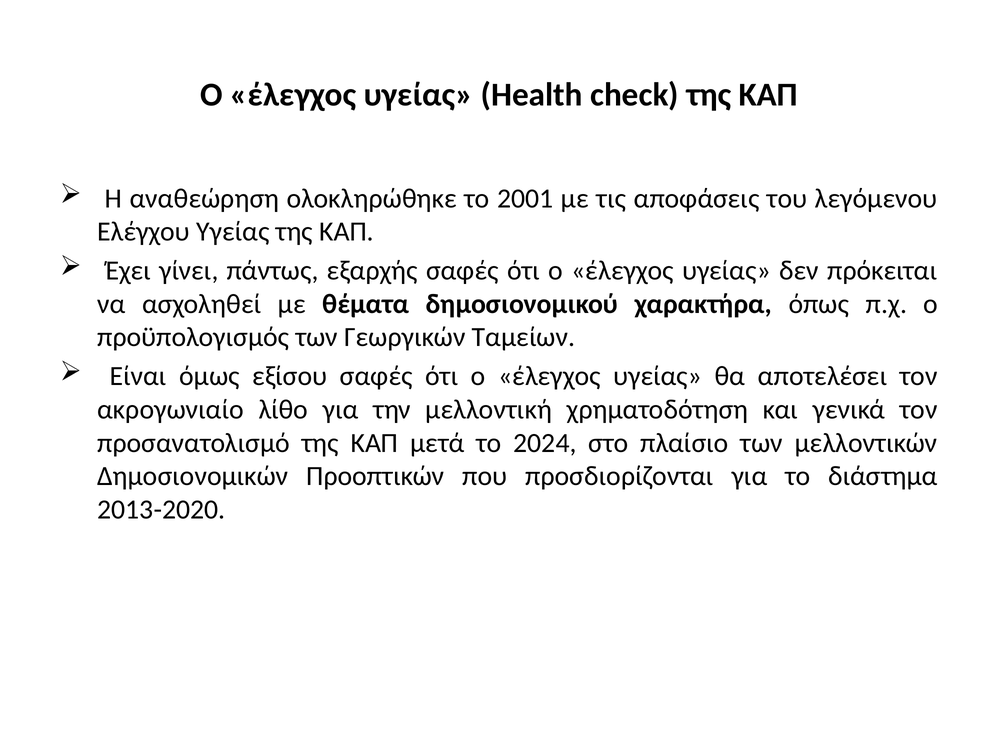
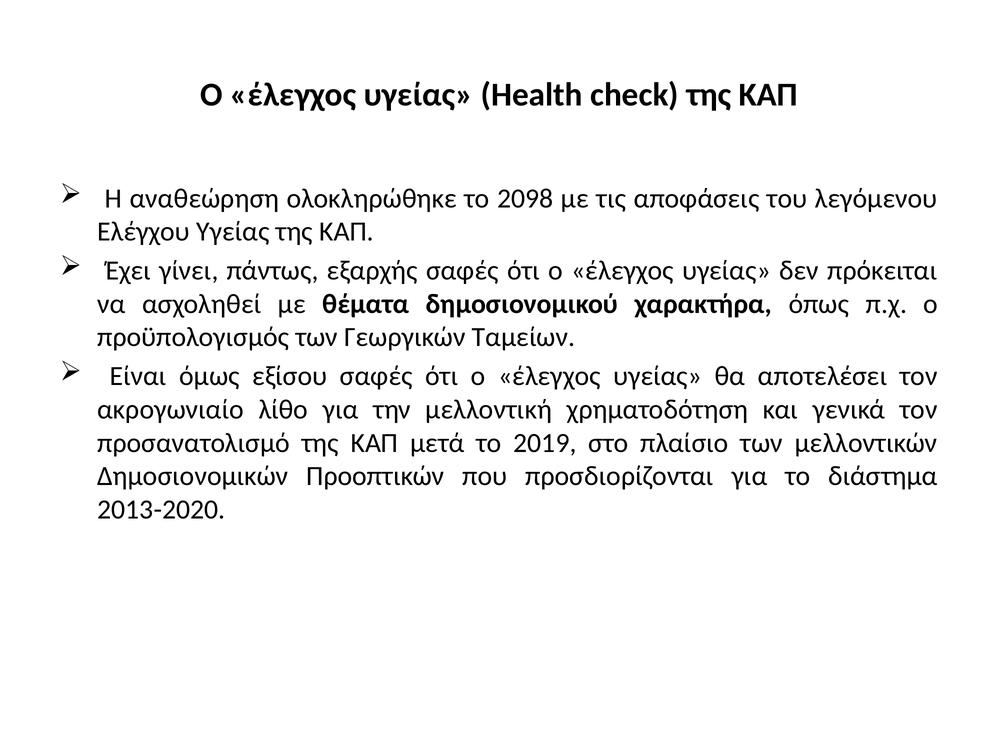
2001: 2001 -> 2098 (525, 198)
2024: 2024 -> 2019 (545, 443)
